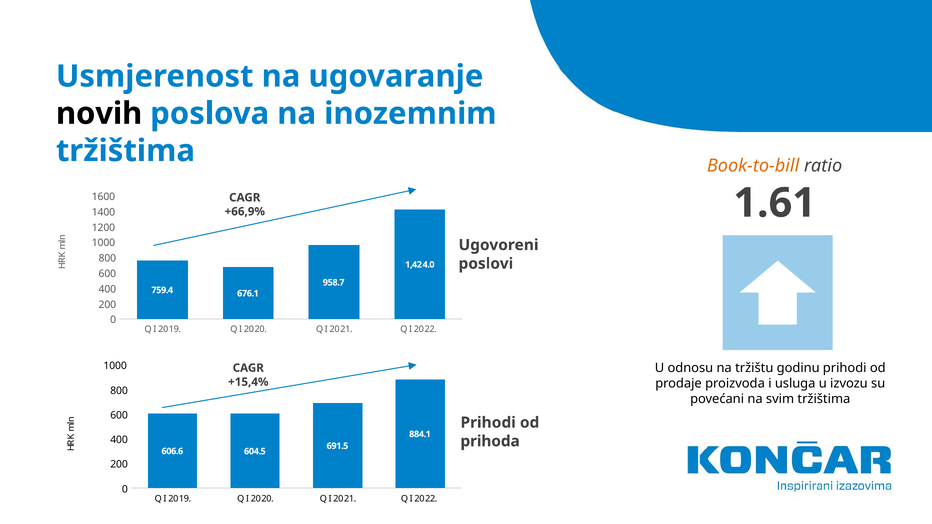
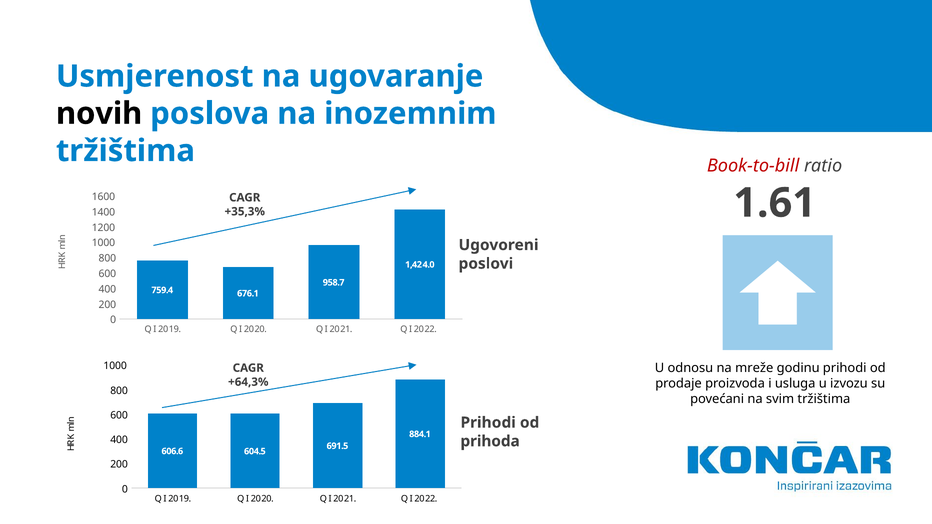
Book-to-bill colour: orange -> red (753, 166)
+66,9%: +66,9% -> +35,3% (245, 212)
tržištu: tržištu -> mreže (754, 368)
+15,4%: +15,4% -> +64,3% (248, 382)
